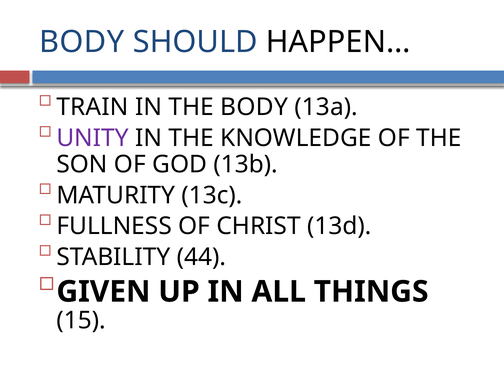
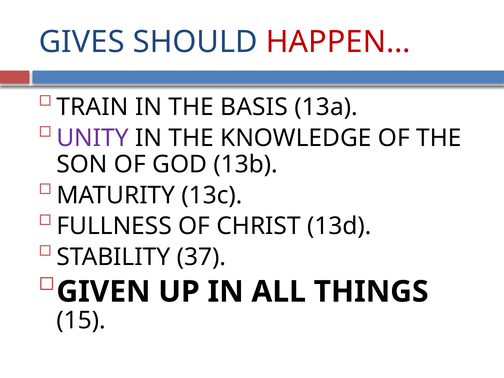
BODY: BODY -> GIVES (82, 42)
HAPPEN… colour: black -> red (338, 42)
THE BODY: BODY -> BASIS (254, 107)
44: 44 -> 37 (201, 257)
